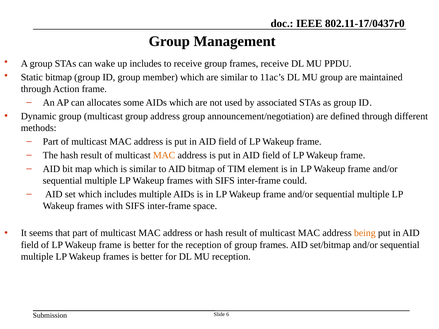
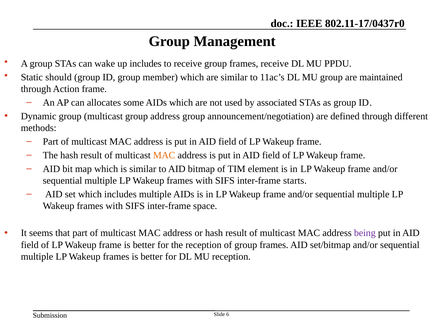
Static bitmap: bitmap -> should (59, 77)
could: could -> starts (295, 181)
being colour: orange -> purple (365, 233)
